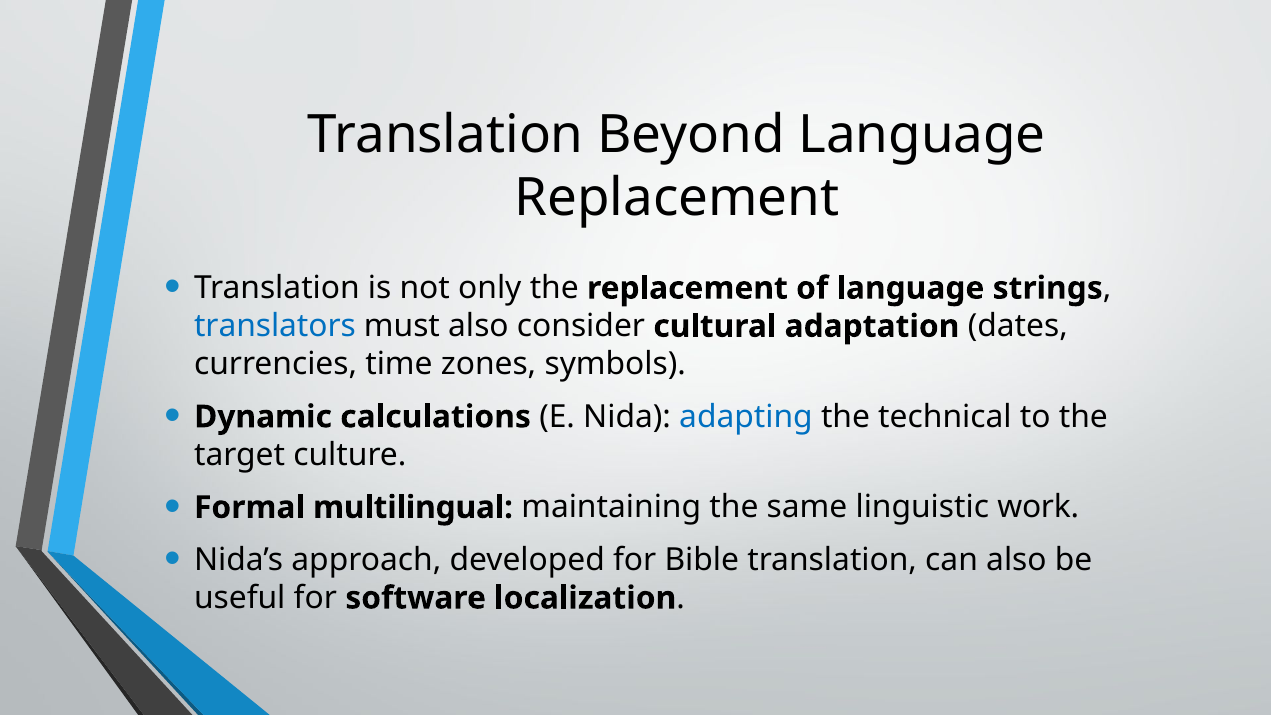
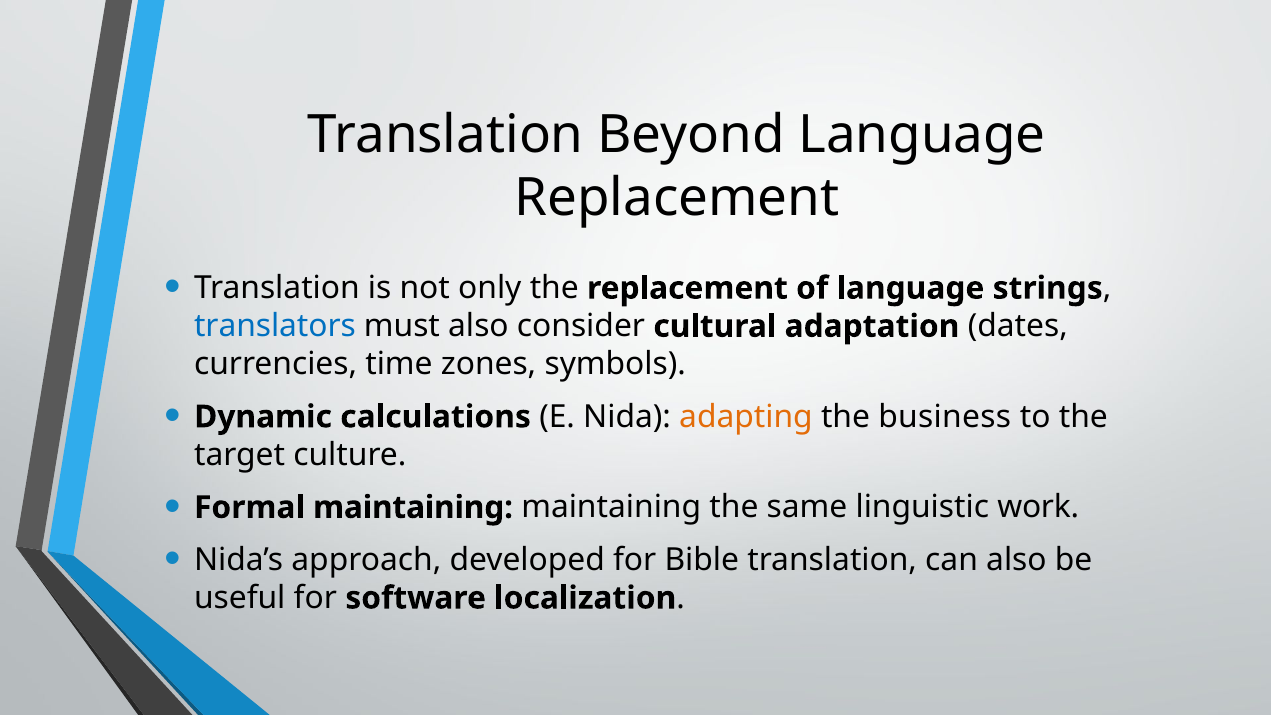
adapting colour: blue -> orange (746, 417)
technical: technical -> business (945, 417)
Formal multilingual: multilingual -> maintaining (413, 507)
